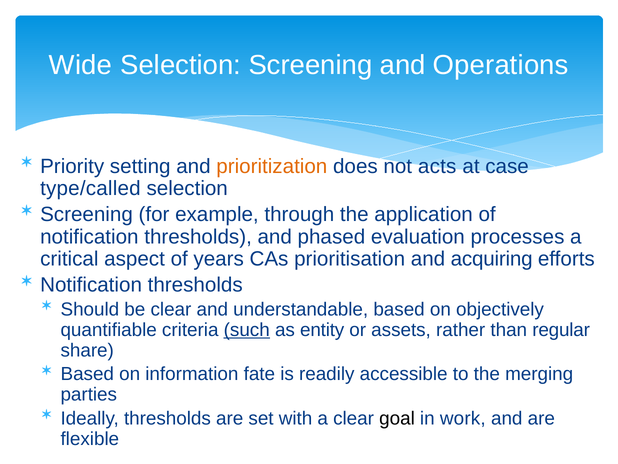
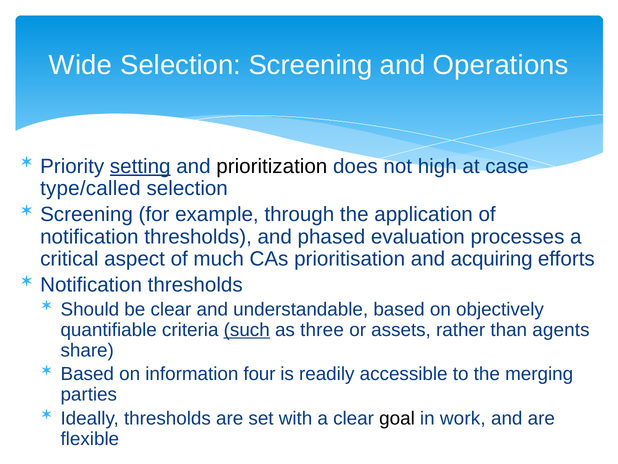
setting underline: none -> present (140, 166)
prioritization colour: orange -> black (272, 166)
acts: acts -> high (437, 166)
years: years -> much (219, 259)
entity: entity -> three (322, 330)
regular: regular -> agents (561, 330)
fate: fate -> four (259, 374)
